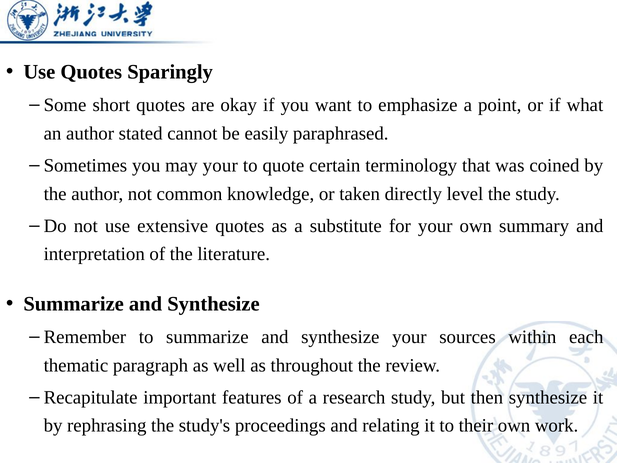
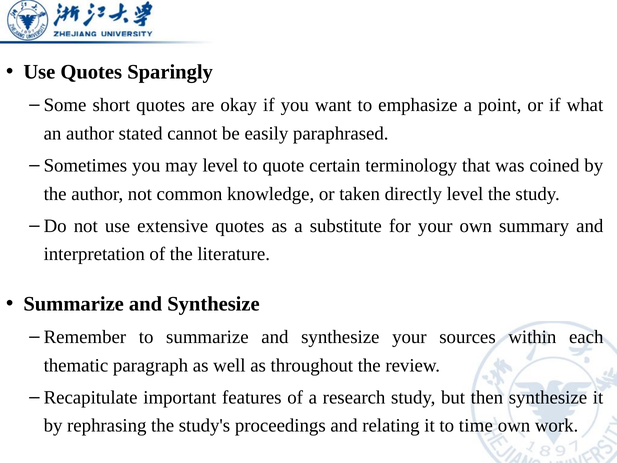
may your: your -> level (220, 165)
their: their -> time (476, 425)
